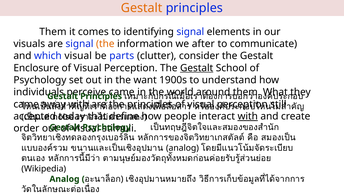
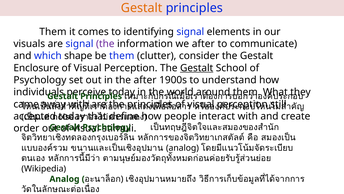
the colour: orange -> purple (105, 44)
which visual: visual -> shape (78, 56)
be parts: parts -> them (122, 56)
the want: want -> after (145, 80)
perceive came: came -> today (122, 92)
with underline: present -> none (248, 116)
